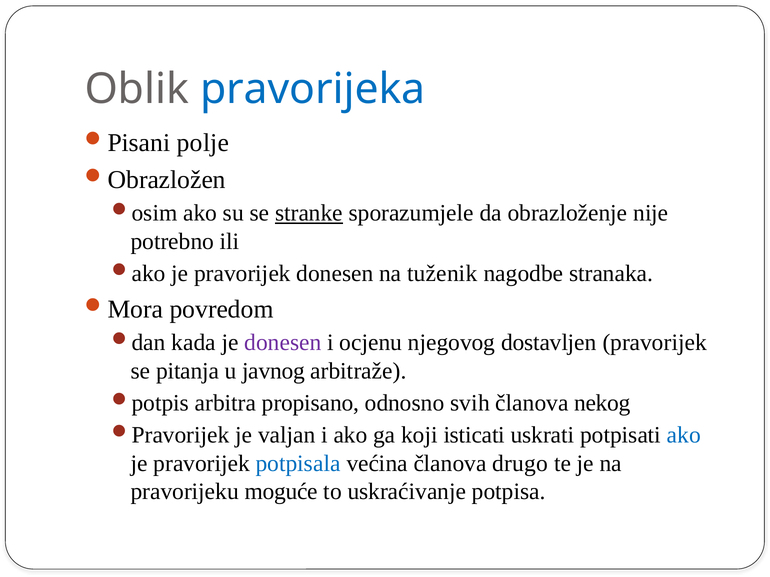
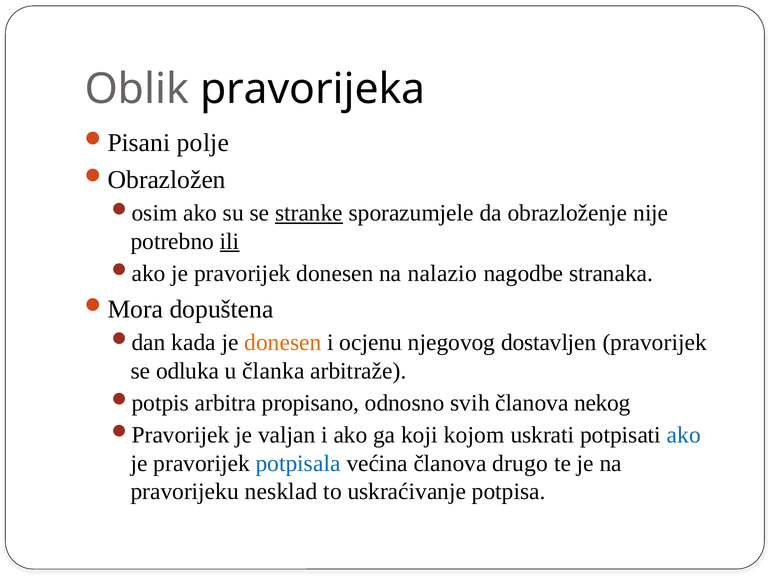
pravorijeka colour: blue -> black (313, 89)
ili underline: none -> present (230, 241)
tuženik: tuženik -> nalazio (442, 274)
povredom: povredom -> dopuštena (222, 310)
donesen colour: purple -> orange (283, 343)
pitanja: pitanja -> odluka (188, 371)
javnog: javnog -> članka (273, 371)
isticati: isticati -> kojom (474, 436)
moguće: moguće -> nesklad (281, 492)
